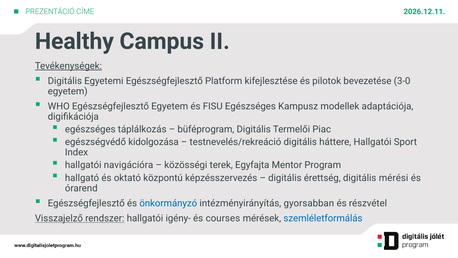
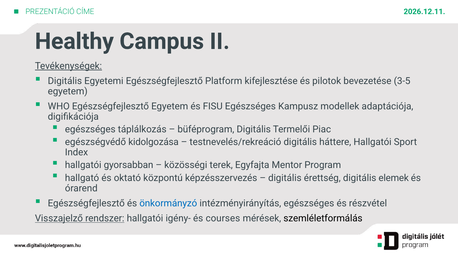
3-0: 3-0 -> 3-5 (402, 81)
navigációra: navigációra -> gyorsabban (129, 165)
mérési: mérési -> elemek (394, 178)
intézményirányítás gyorsabban: gyorsabban -> egészséges (309, 203)
szemléletformálás colour: blue -> black (323, 218)
